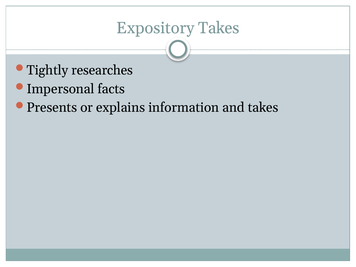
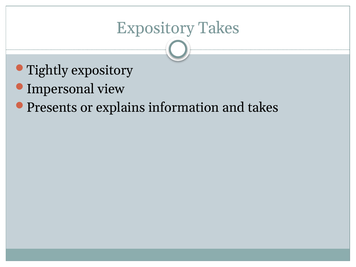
Tightly researches: researches -> expository (102, 70)
facts: facts -> view (111, 89)
